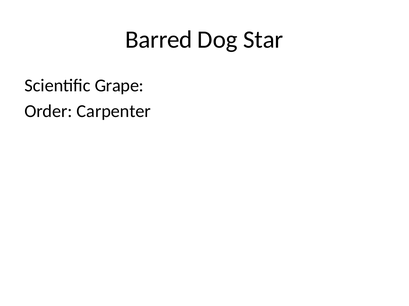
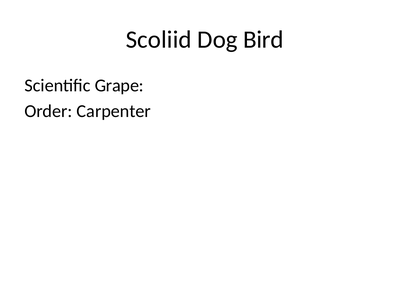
Barred: Barred -> Scoliid (159, 40)
Star: Star -> Bird (263, 40)
